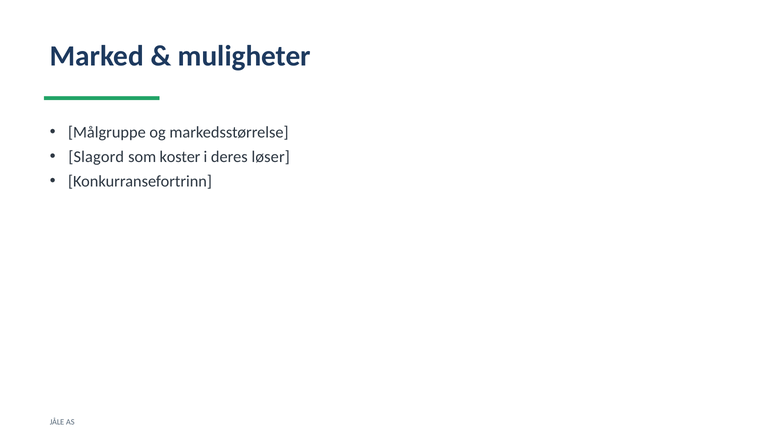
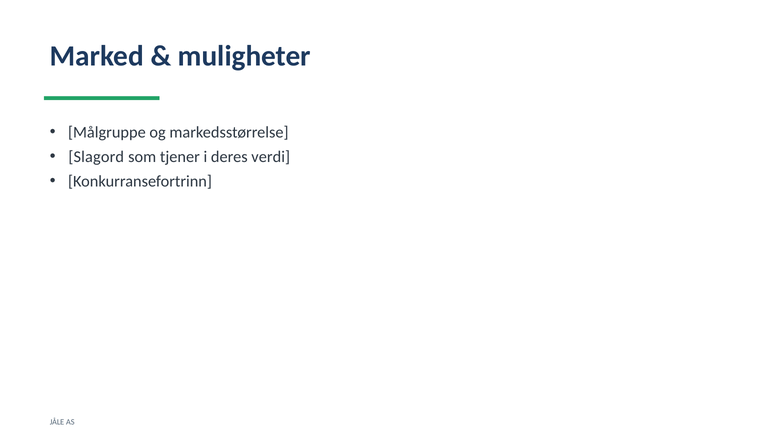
koster: koster -> tjener (180, 157)
løser: løser -> verdi (271, 157)
